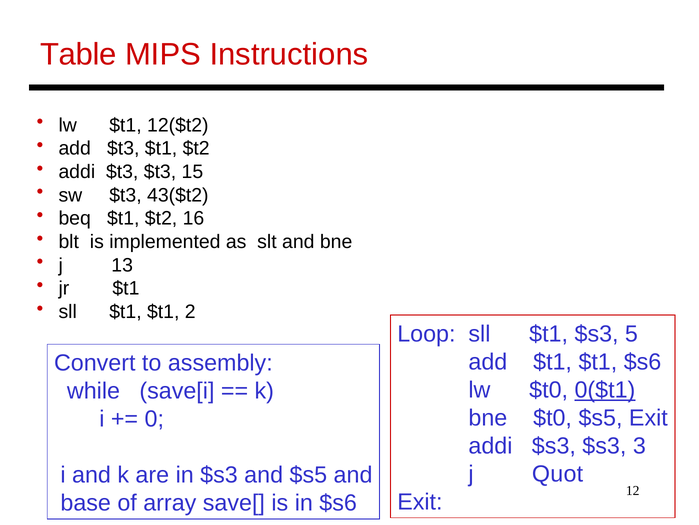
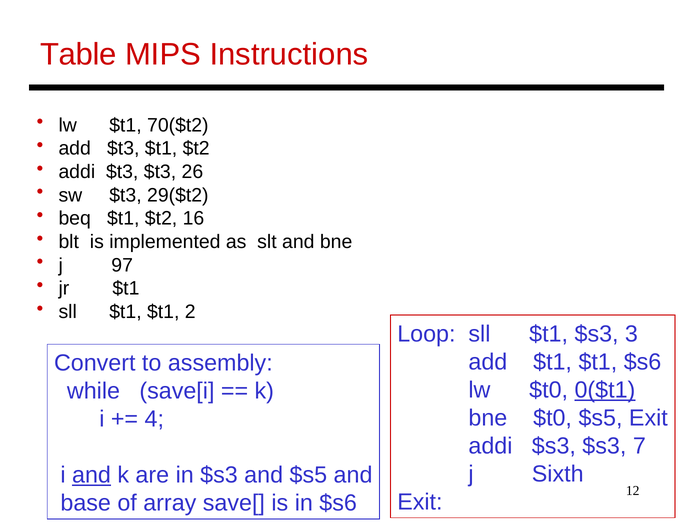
12($t2: 12($t2 -> 70($t2 (178, 125)
15: 15 -> 26 (192, 172)
43($t2: 43($t2 -> 29($t2 (178, 195)
13: 13 -> 97 (122, 265)
5: 5 -> 3 (631, 334)
0: 0 -> 4 (154, 419)
3: 3 -> 7 (639, 445)
Quot: Quot -> Sixth (558, 473)
and underline: none -> present (92, 475)
